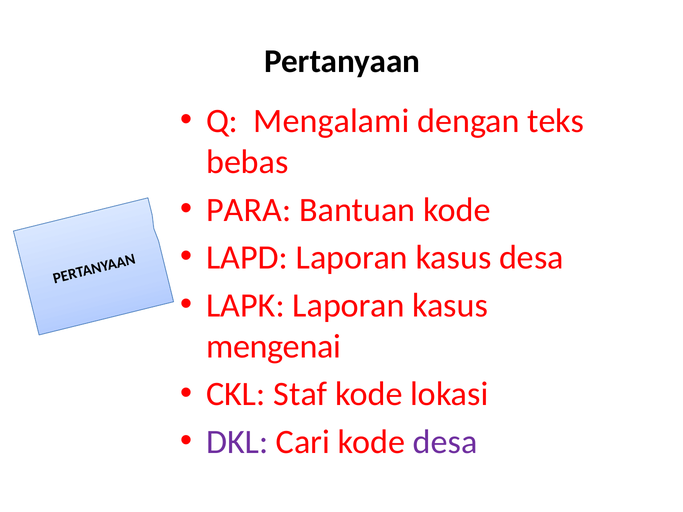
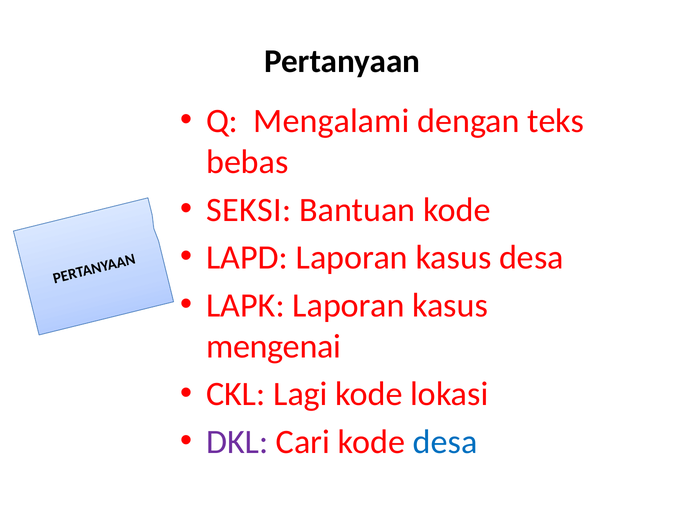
PARA: PARA -> SEKSI (249, 210)
Staf: Staf -> Lagi (300, 394)
desa colour: purple -> blue (445, 442)
